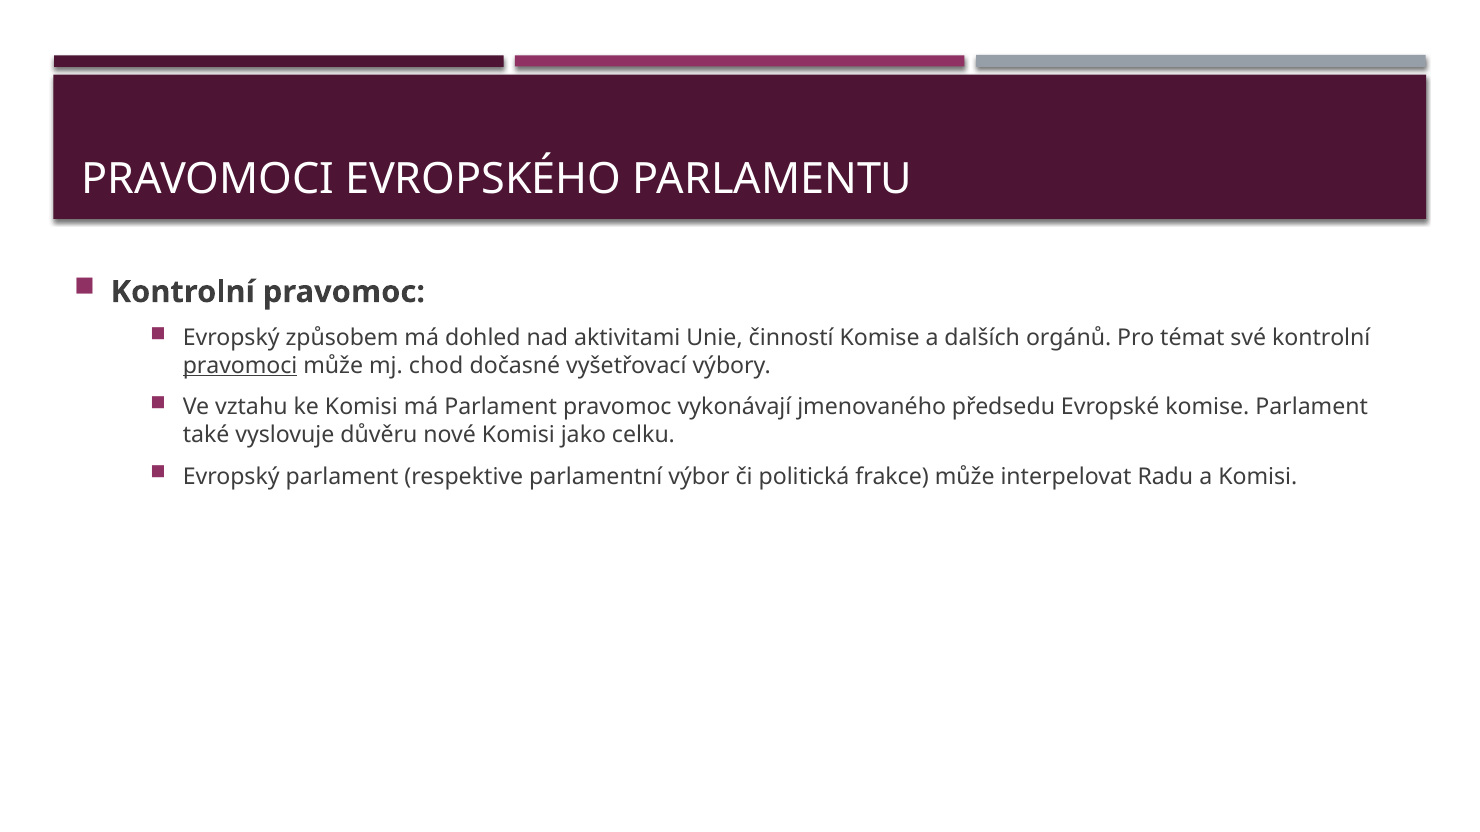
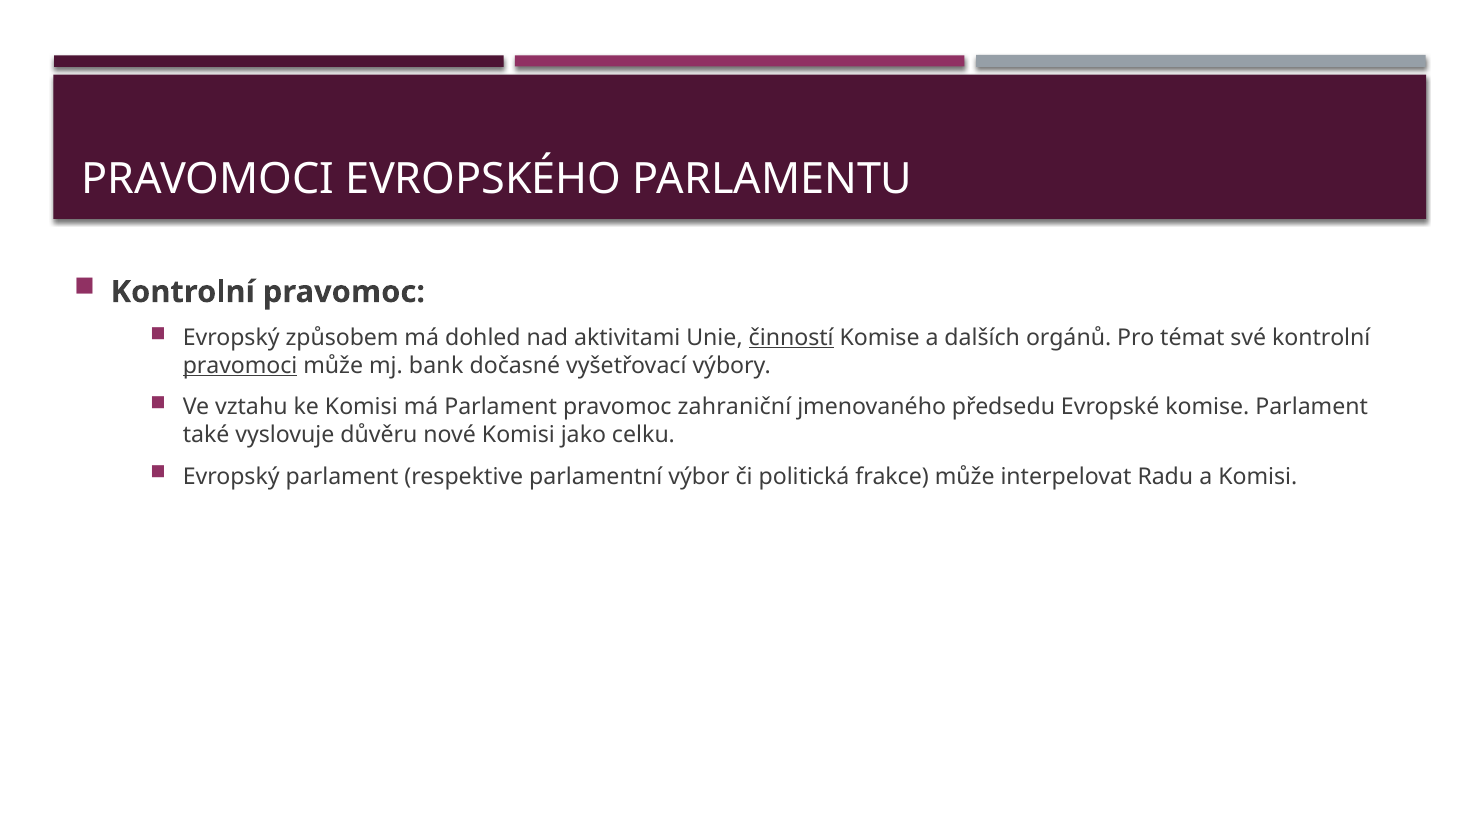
činností underline: none -> present (791, 338)
chod: chod -> bank (436, 366)
vykonávají: vykonávají -> zahraniční (734, 407)
